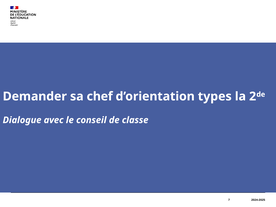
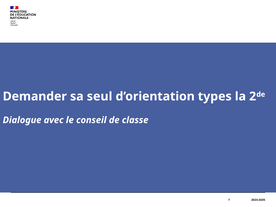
chef: chef -> seul (100, 96)
